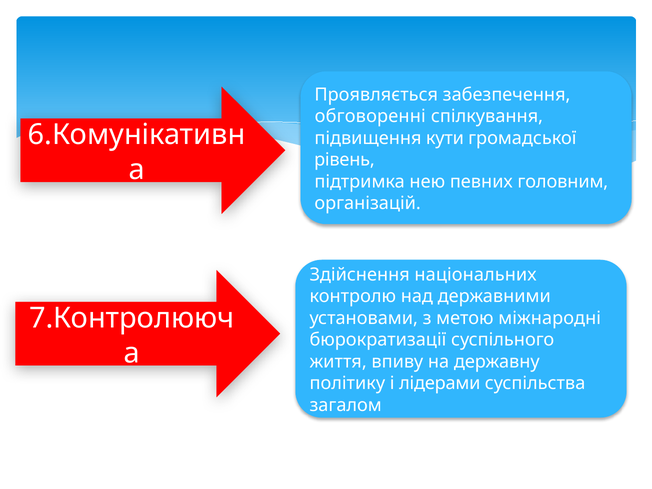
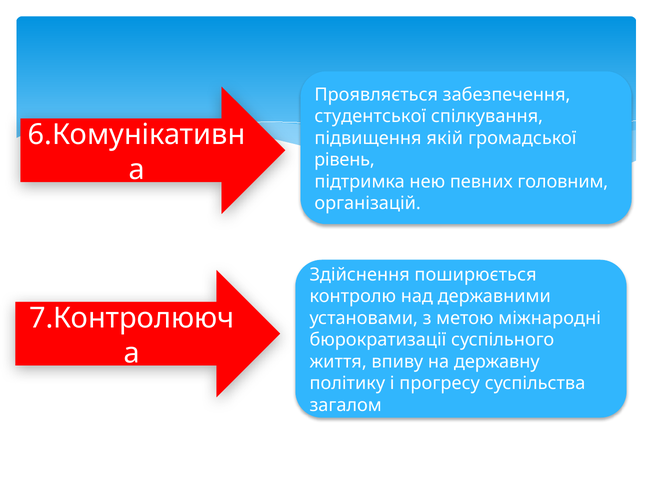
обговоренні: обговоренні -> студентської (370, 116)
кути: кути -> якій (445, 138)
національних: національних -> поширюється (476, 275)
лідерами: лідерами -> прогресу (440, 383)
